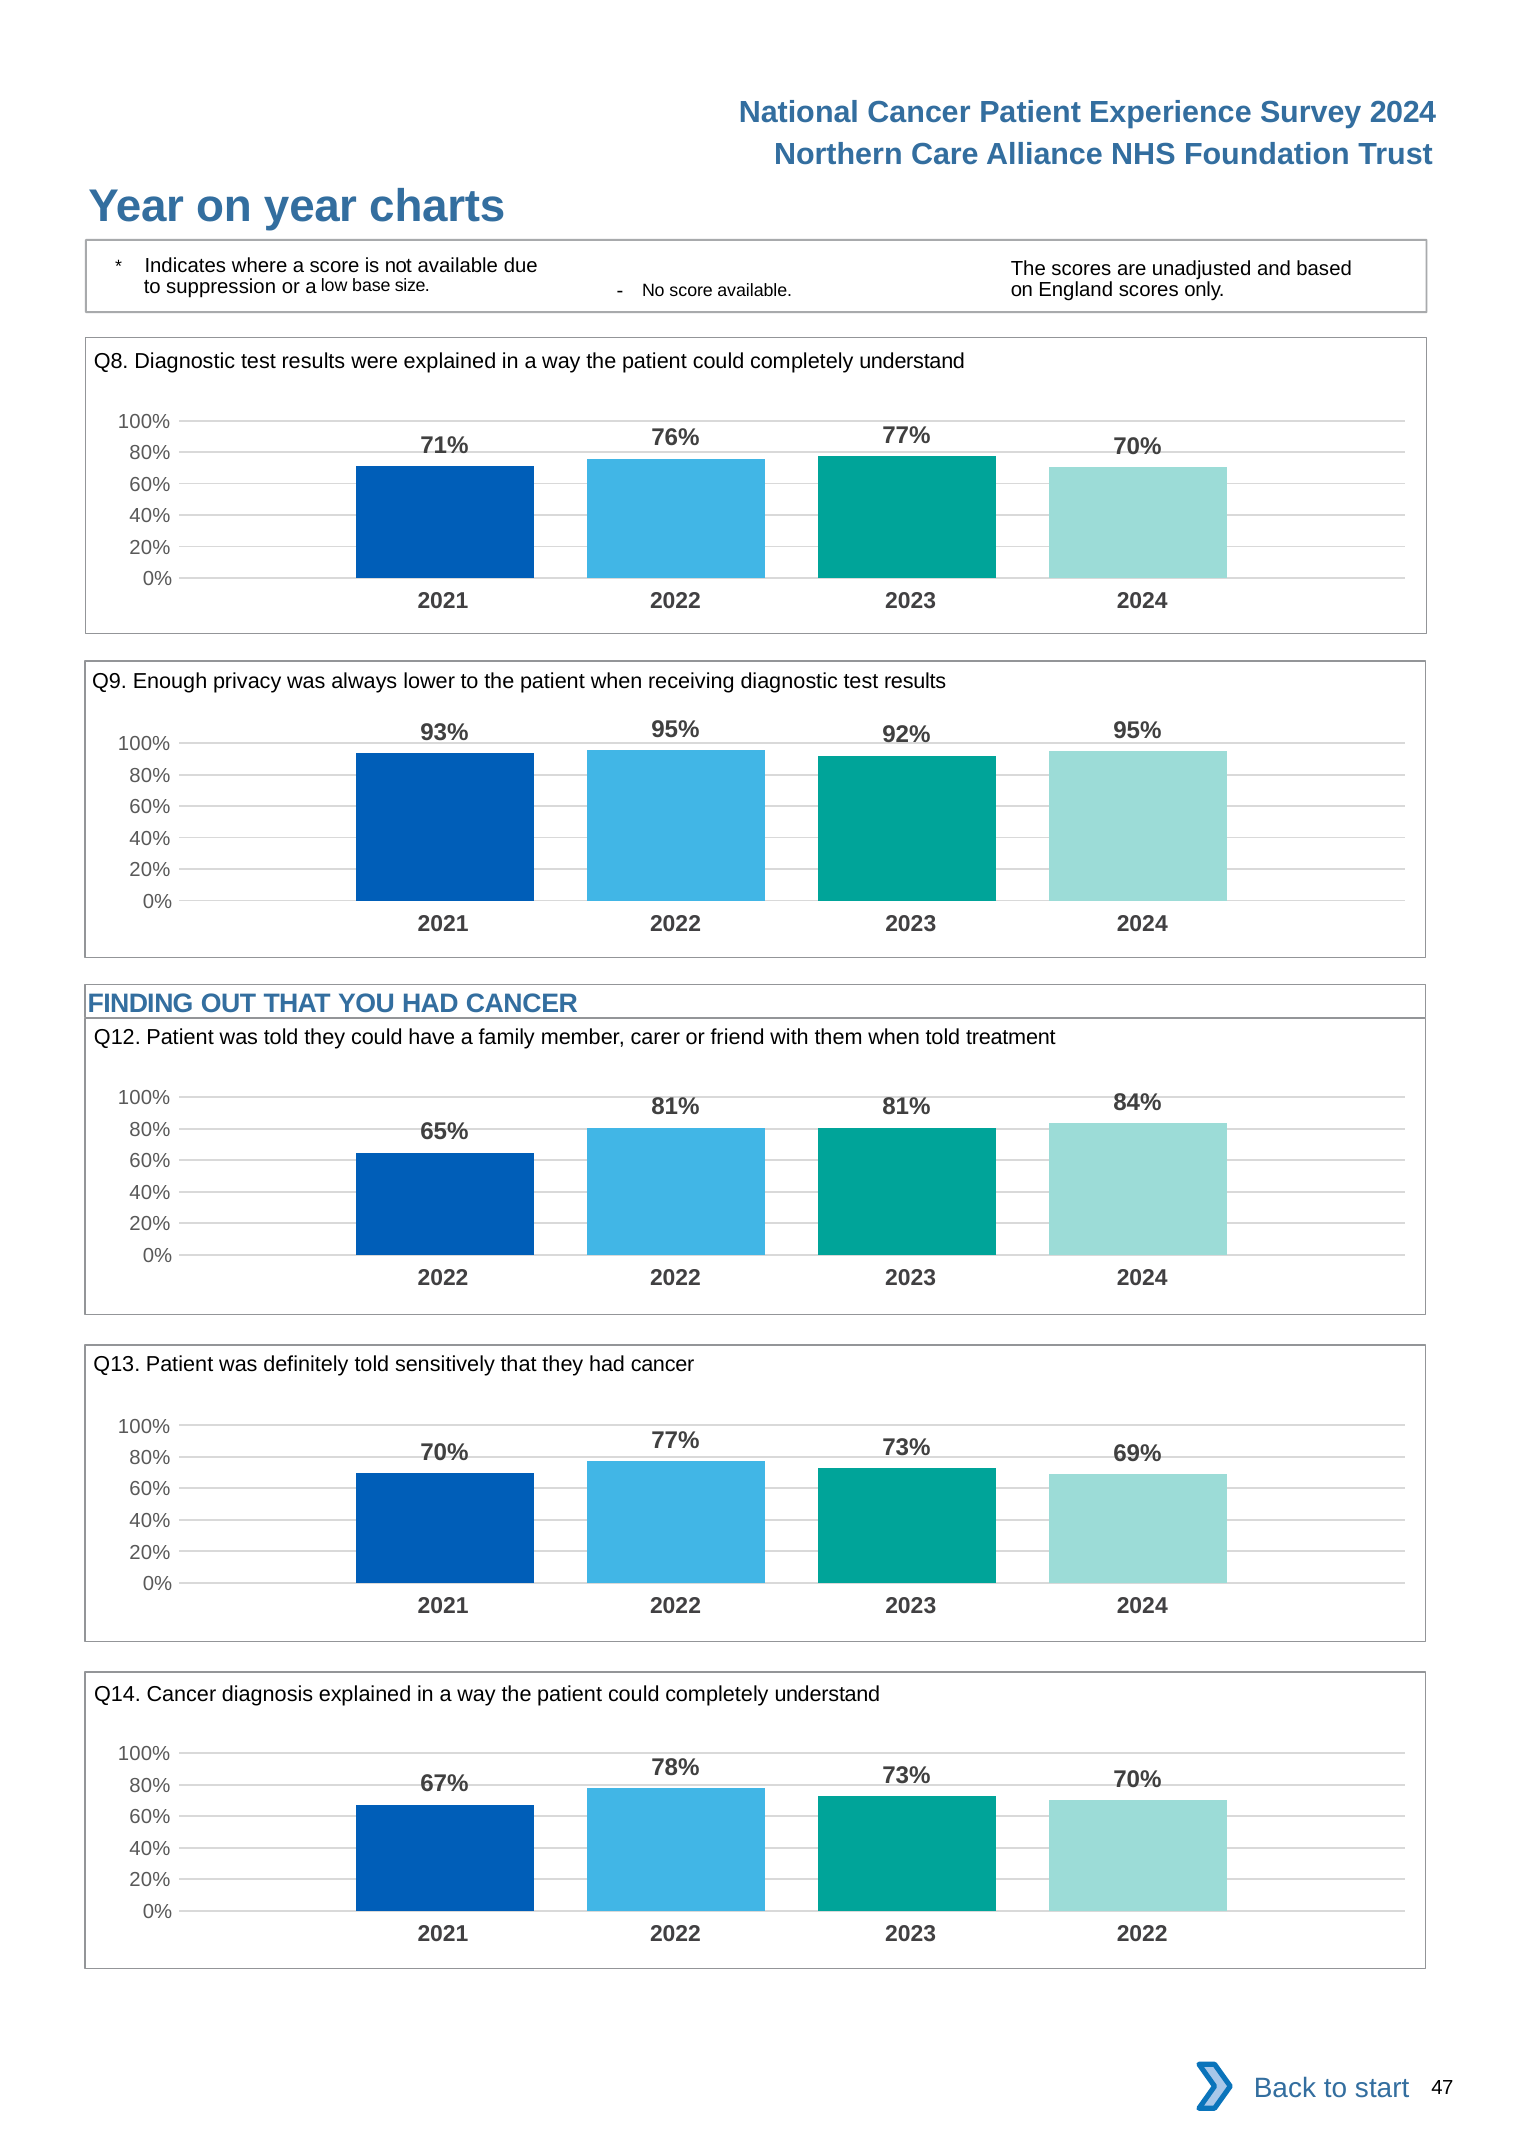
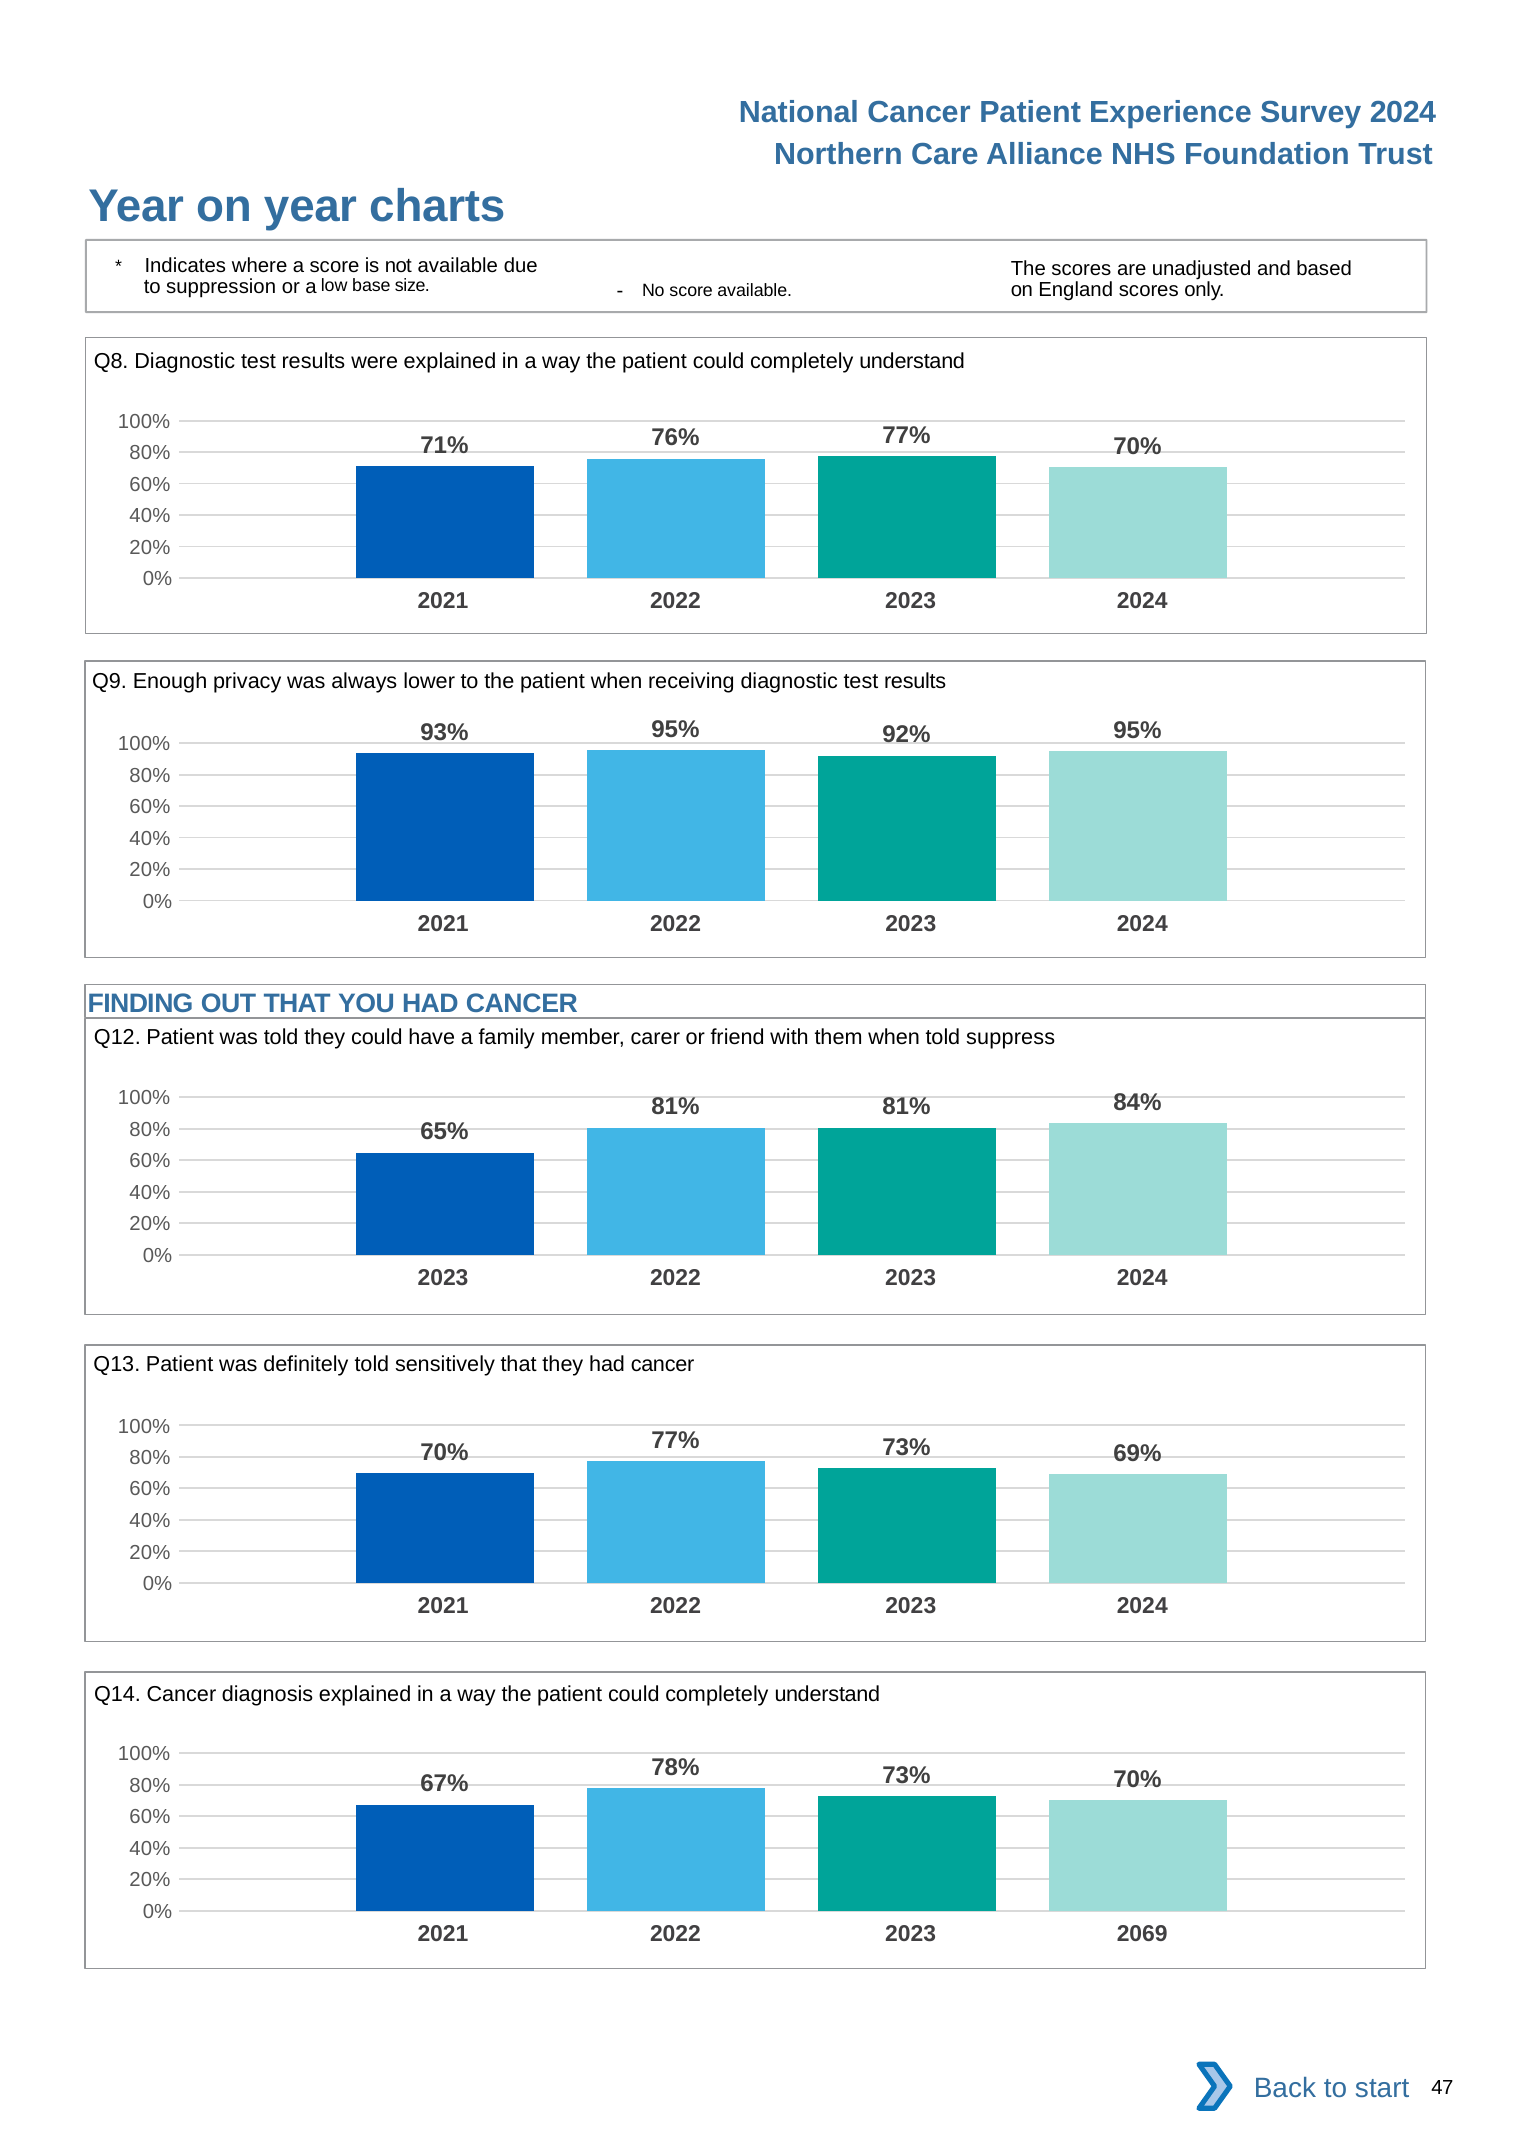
treatment: treatment -> suppress (1011, 1038)
2022: 2022 -> 2023 (443, 1278)
2023 2022: 2022 -> 2069 (1142, 1934)
